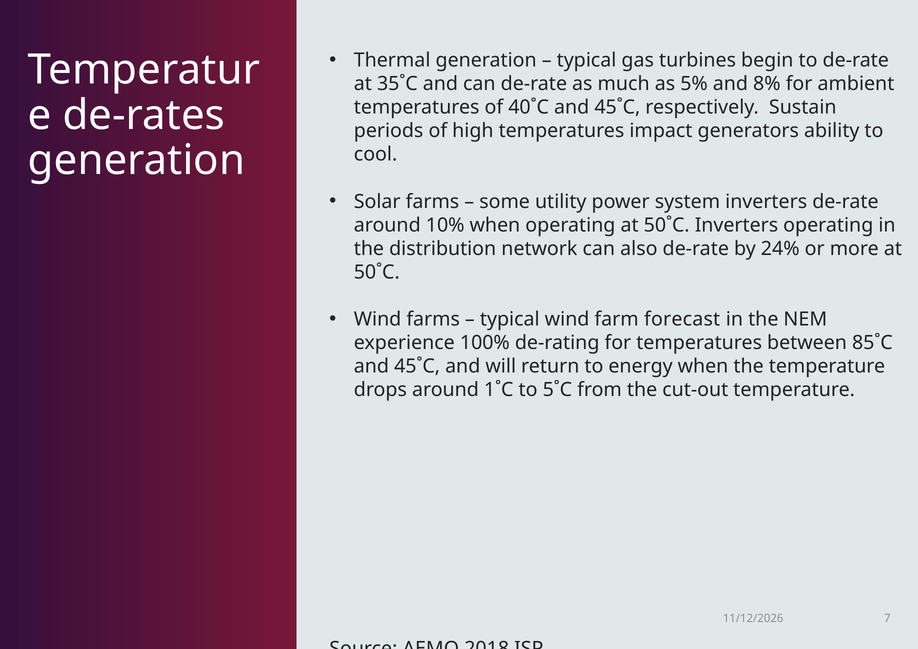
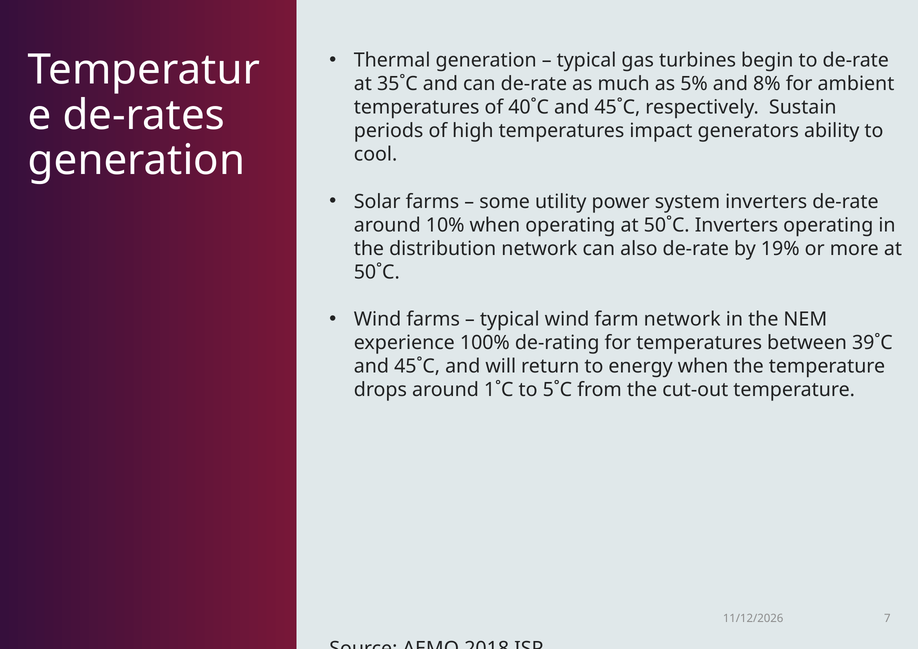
24%: 24% -> 19% (780, 249)
farm forecast: forecast -> network (682, 319)
85˚C: 85˚C -> 39˚C (872, 343)
